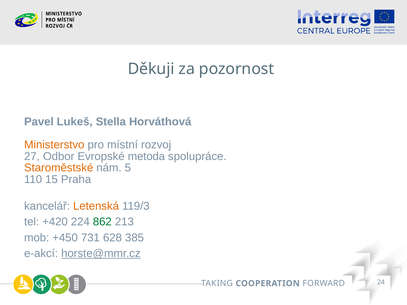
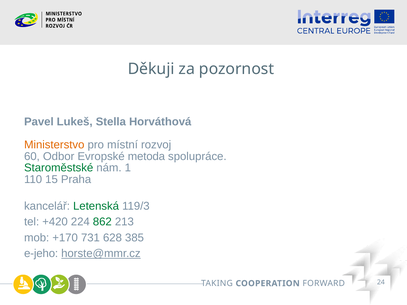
27: 27 -> 60 (32, 156)
Staroměstské colour: orange -> green (59, 168)
5: 5 -> 1 (128, 168)
Letenská colour: orange -> green (96, 206)
+450: +450 -> +170 (65, 238)
e-akcí: e-akcí -> e-jeho (41, 254)
